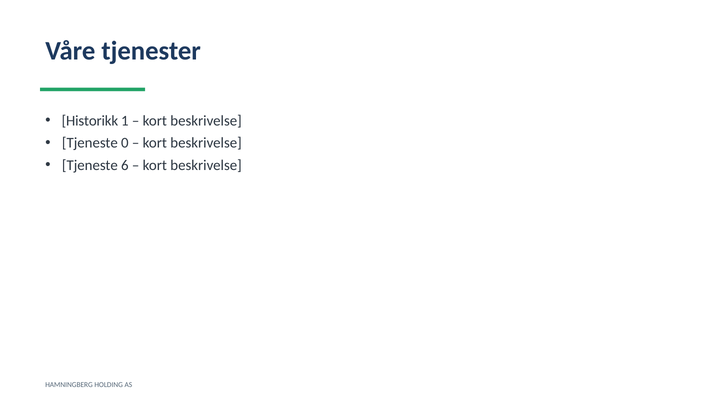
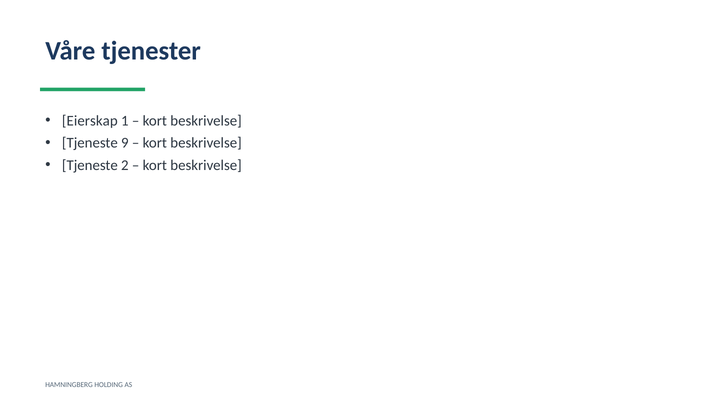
Historikk: Historikk -> Eierskap (90, 121)
0: 0 -> 9 (125, 143)
6: 6 -> 2 (125, 165)
